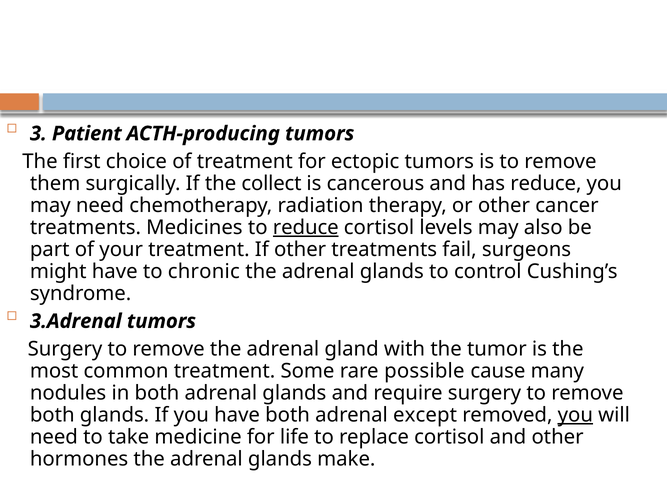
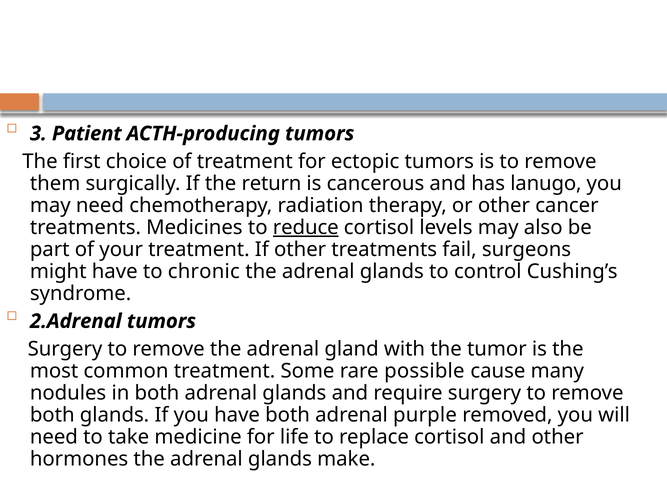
collect: collect -> return (271, 184)
has reduce: reduce -> lanugo (546, 184)
3.Adrenal: 3.Adrenal -> 2.Adrenal (76, 321)
except: except -> purple (425, 415)
you underline: present -> none (575, 415)
